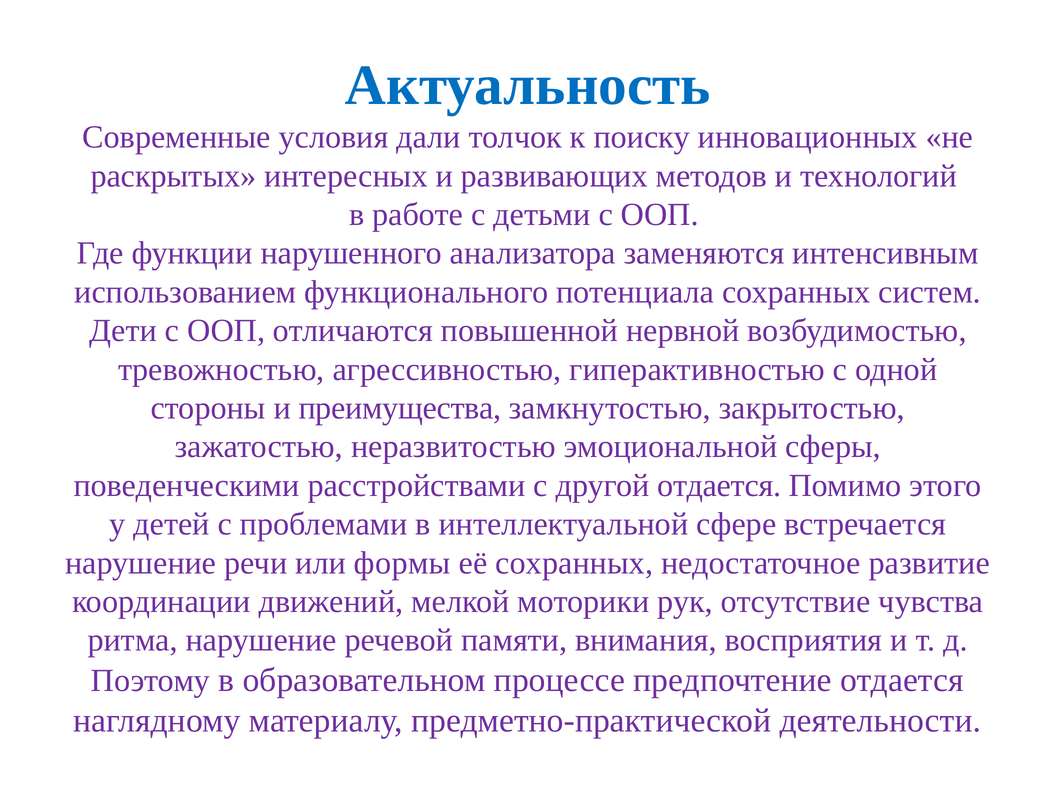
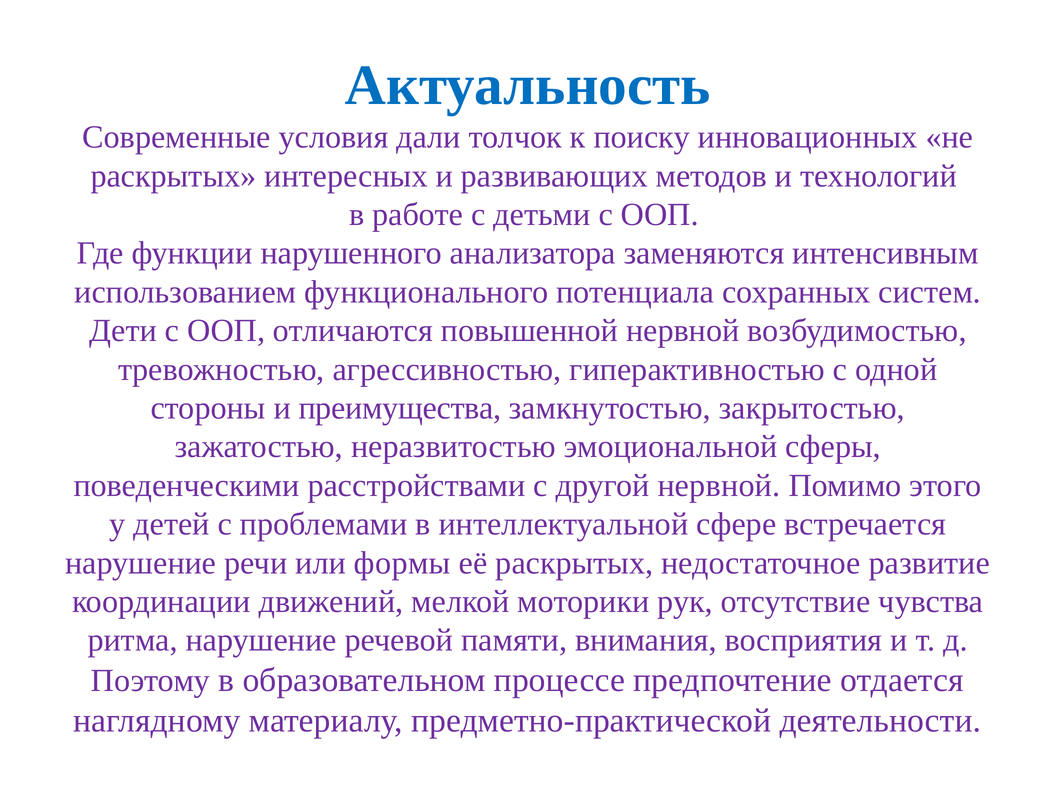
другой отдается: отдается -> нервной (719, 486)
её сохранных: сохранных -> раскрытых (574, 563)
